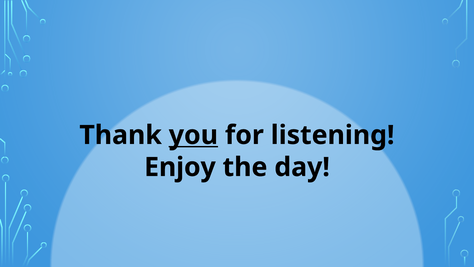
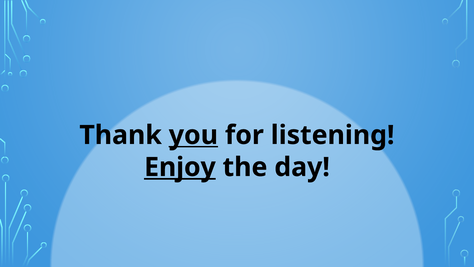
Enjoy underline: none -> present (180, 167)
